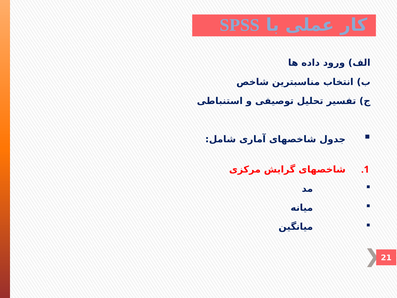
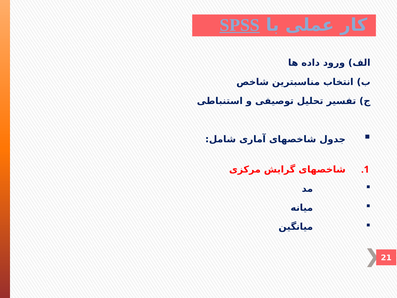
SPSS underline: none -> present (240, 25)
